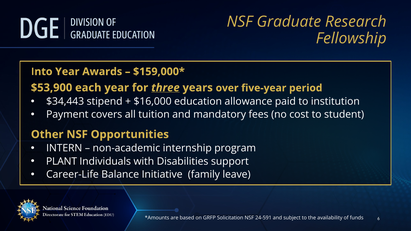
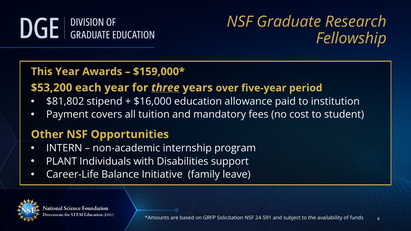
Into: Into -> This (42, 72)
$53,900: $53,900 -> $53,200 (52, 88)
$34,443: $34,443 -> $81,802 (65, 101)
